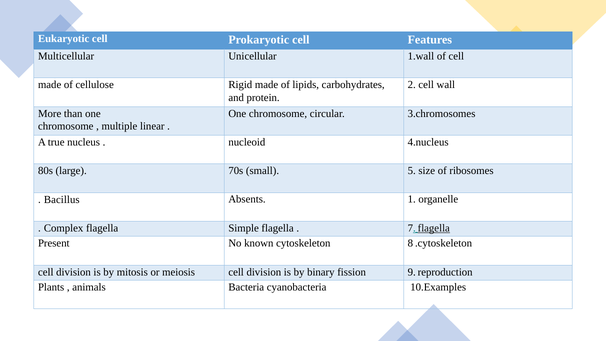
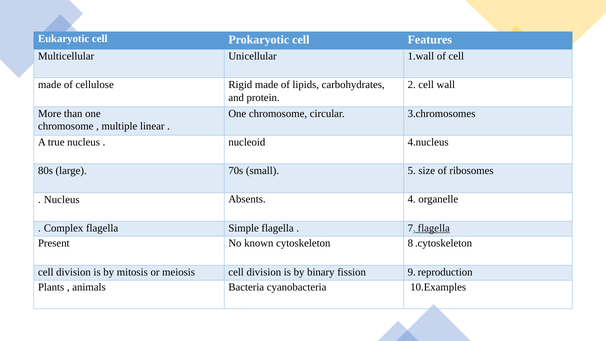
1: 1 -> 4 (412, 199)
Bacillus: Bacillus -> Nucleus (62, 200)
